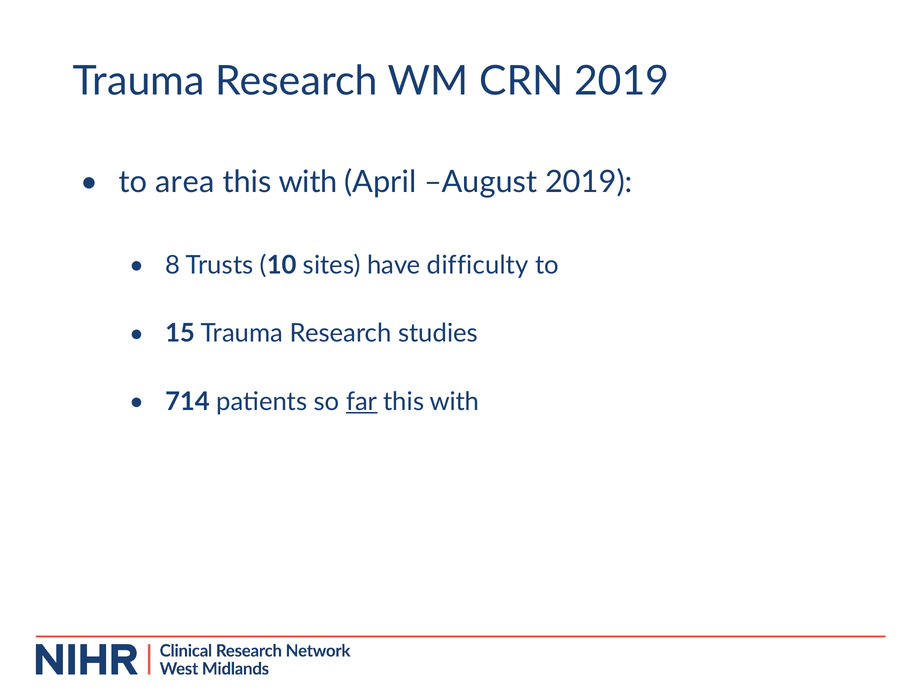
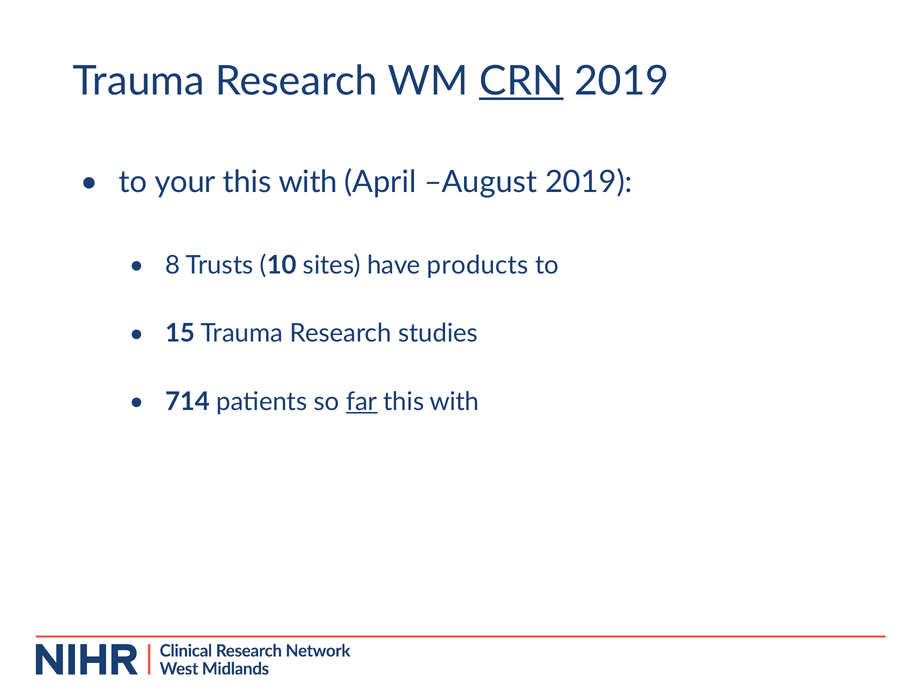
CRN underline: none -> present (521, 81)
area: area -> your (185, 182)
difficulty: difficulty -> products (478, 265)
